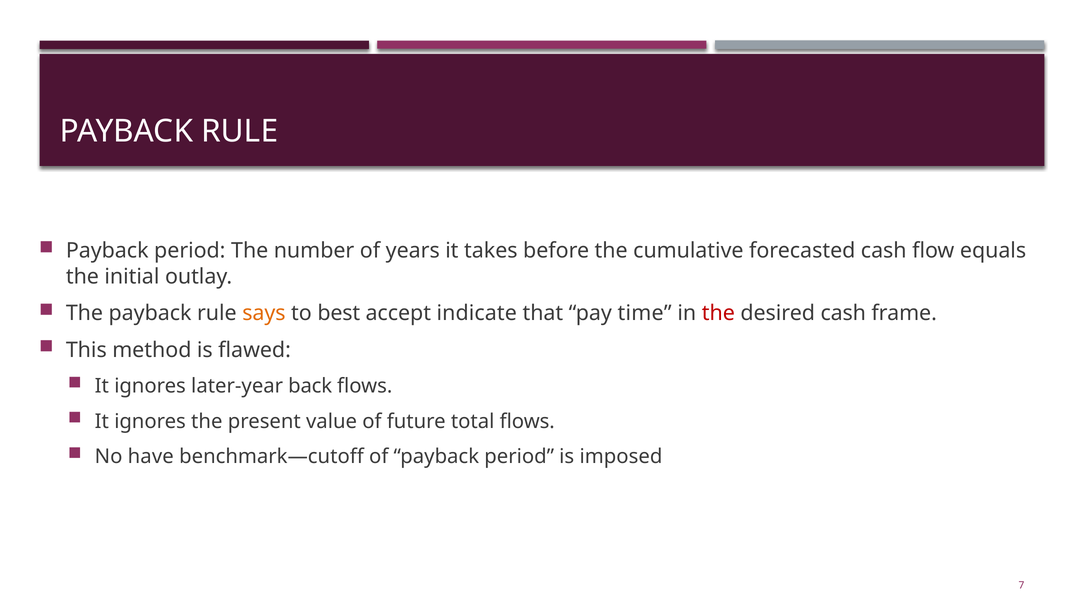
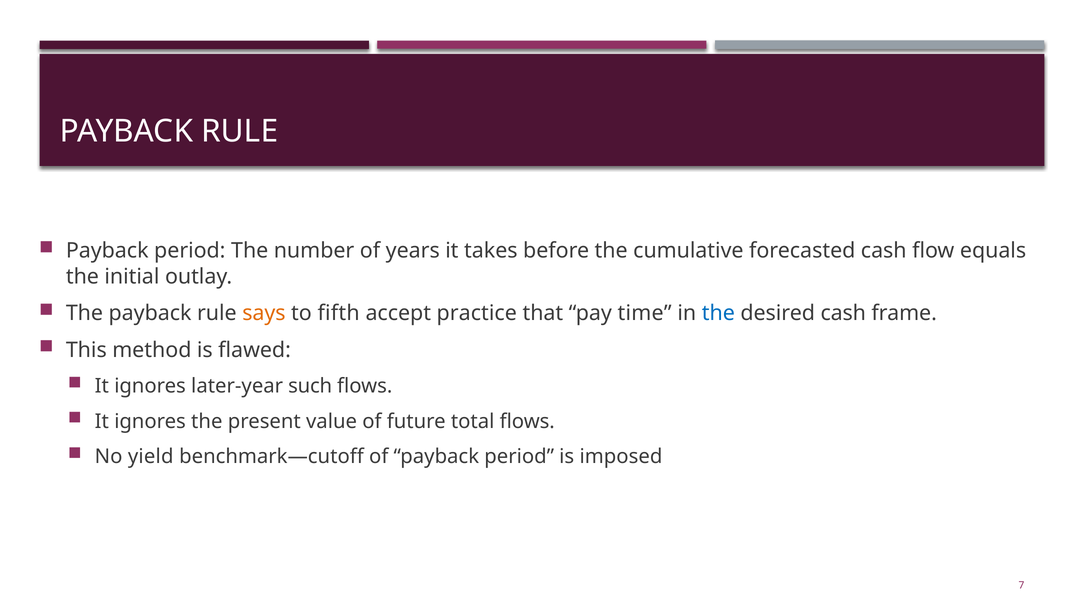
best: best -> fifth (339, 313)
indicate: indicate -> practice (477, 313)
the colour: red -> blue (718, 313)
back: back -> such (310, 386)
have: have -> yield (151, 456)
